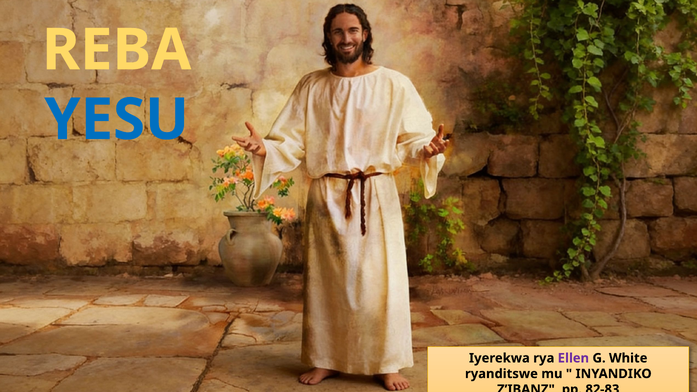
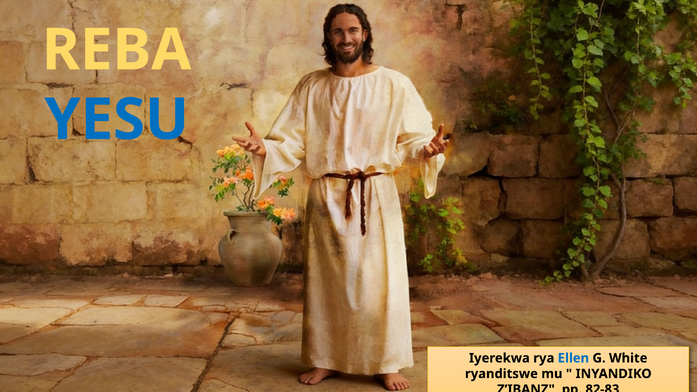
Ellen colour: purple -> blue (573, 358)
